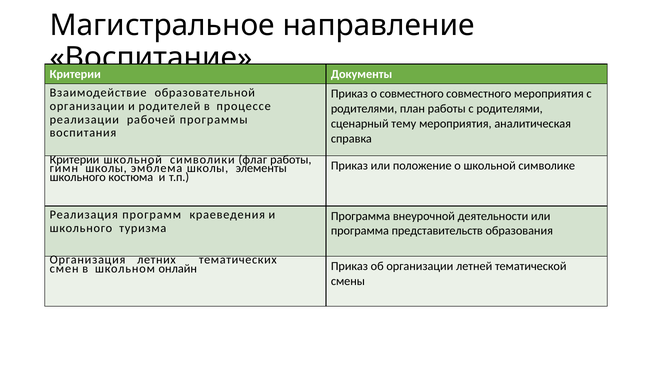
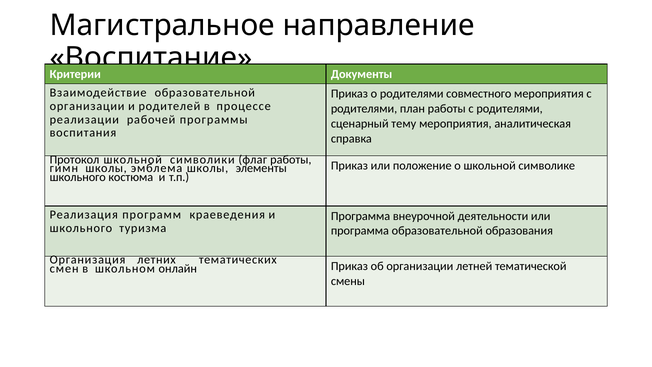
о совместного: совместного -> родителями (412, 94)
Критерии: Критерии -> Протокол (74, 159)
программа представительств: представительств -> образовательной (437, 231)
